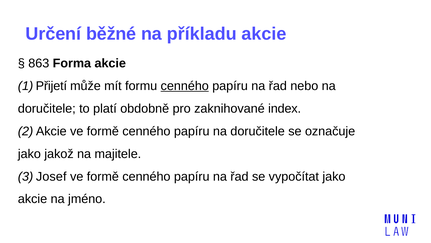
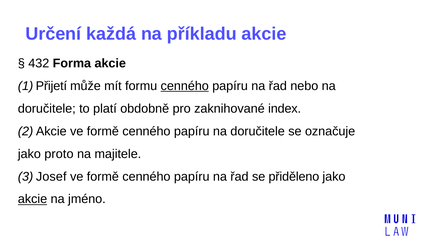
běžné: běžné -> každá (111, 34)
863: 863 -> 432 (39, 63)
jakož: jakož -> proto (59, 154)
vypočítat: vypočítat -> přiděleno (294, 176)
akcie underline: none -> present (33, 199)
